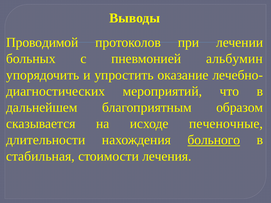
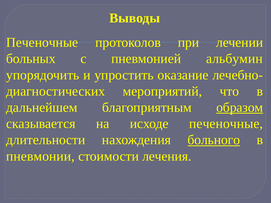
Проводимой: Проводимой -> Печеночные (42, 43)
образом underline: none -> present (240, 108)
стабильная: стабильная -> пневмонии (40, 156)
